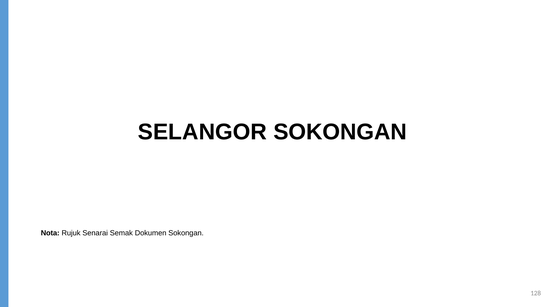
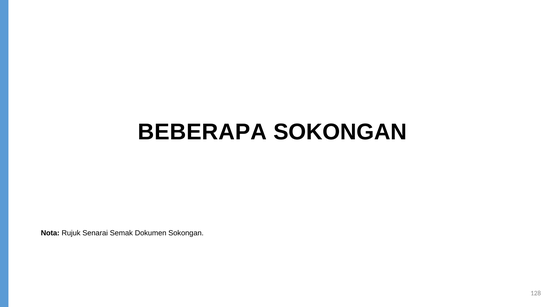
SELANGOR: SELANGOR -> BEBERAPA (202, 132)
